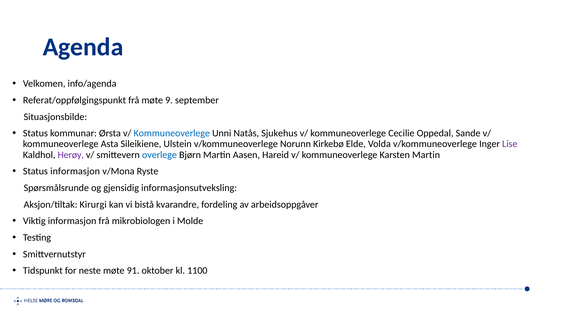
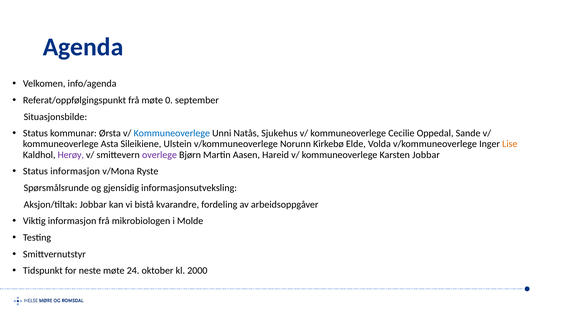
9: 9 -> 0 (169, 100)
Lise colour: purple -> orange (510, 144)
overlege colour: blue -> purple (159, 155)
Karsten Martin: Martin -> Jobbar (426, 155)
Aksjon/tiltak Kirurgi: Kirurgi -> Jobbar (93, 205)
91: 91 -> 24 (133, 271)
1100: 1100 -> 2000 (197, 271)
